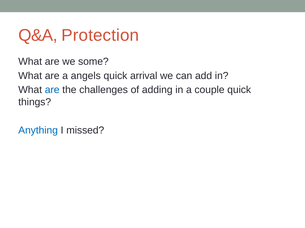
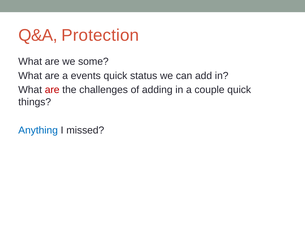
angels: angels -> events (86, 76)
arrival: arrival -> status (144, 76)
are colour: blue -> red (52, 90)
